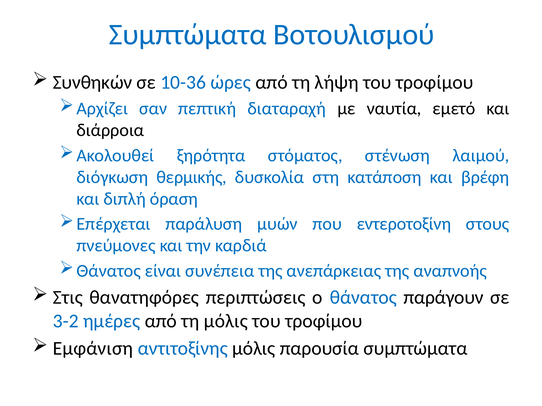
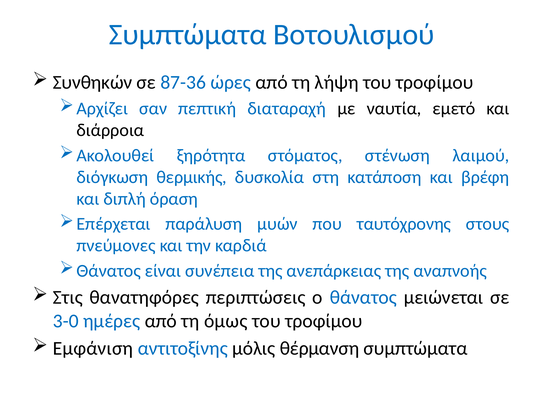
10-36: 10-36 -> 87-36 (183, 83)
εντεροτοξίνη: εντεροτοξίνη -> ταυτόχρονης (404, 224)
παράγουν: παράγουν -> μειώνεται (444, 298)
3-2: 3-2 -> 3-0 (66, 321)
τη μόλις: μόλις -> όμως (226, 321)
παρουσία: παρουσία -> θέρμανση (319, 349)
